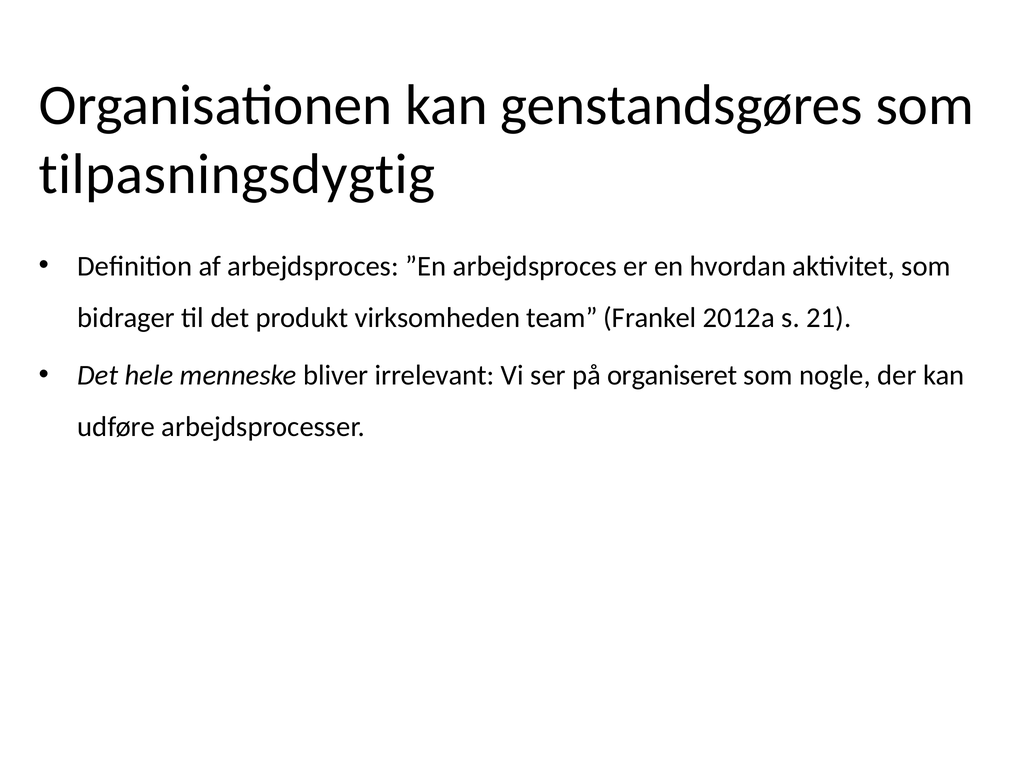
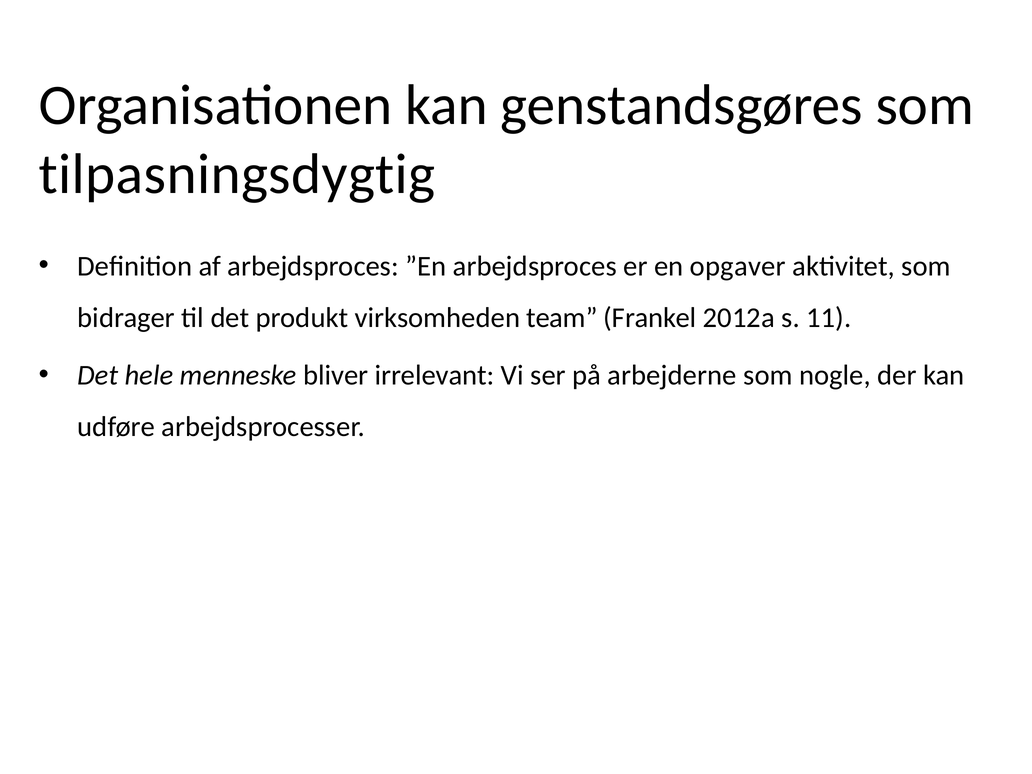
hvordan: hvordan -> opgaver (738, 266)
21: 21 -> 11 (829, 318)
organiseret: organiseret -> arbejderne (672, 375)
